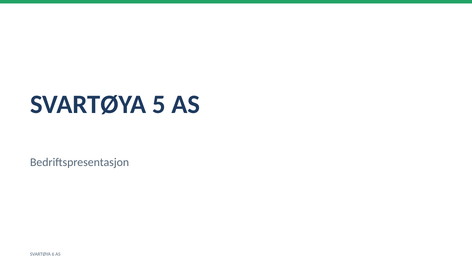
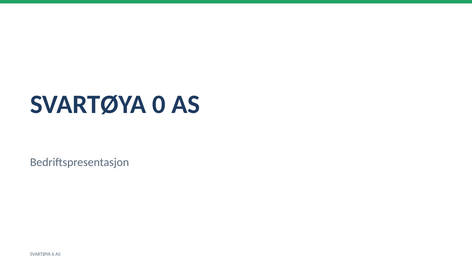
5: 5 -> 0 (159, 105)
